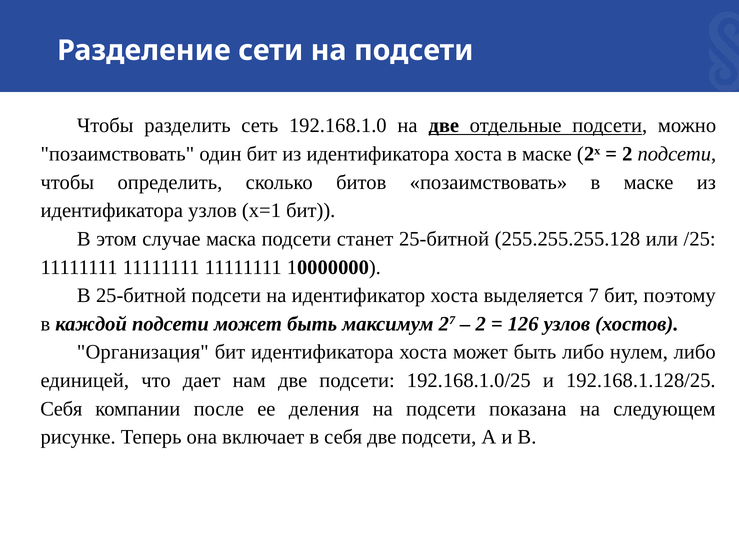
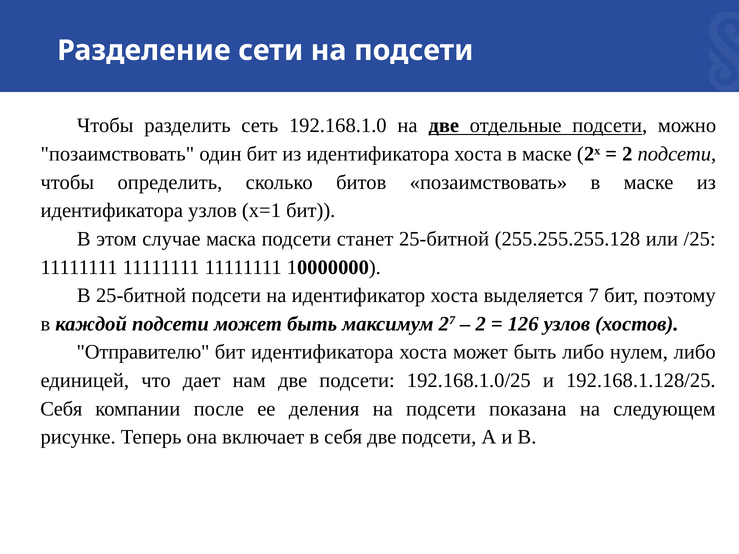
Организация: Организация -> Отправителю (143, 352)
